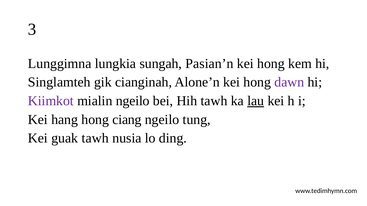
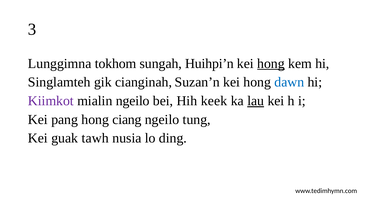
lungkia: lungkia -> tokhom (116, 64)
Pasian’n: Pasian’n -> Huihpi’n (210, 64)
hong underline: none -> present (271, 64)
Alone’n: Alone’n -> Suzan’n (197, 82)
dawn colour: purple -> blue (289, 82)
Hih tawh: tawh -> keek (214, 101)
hang: hang -> pang (65, 120)
